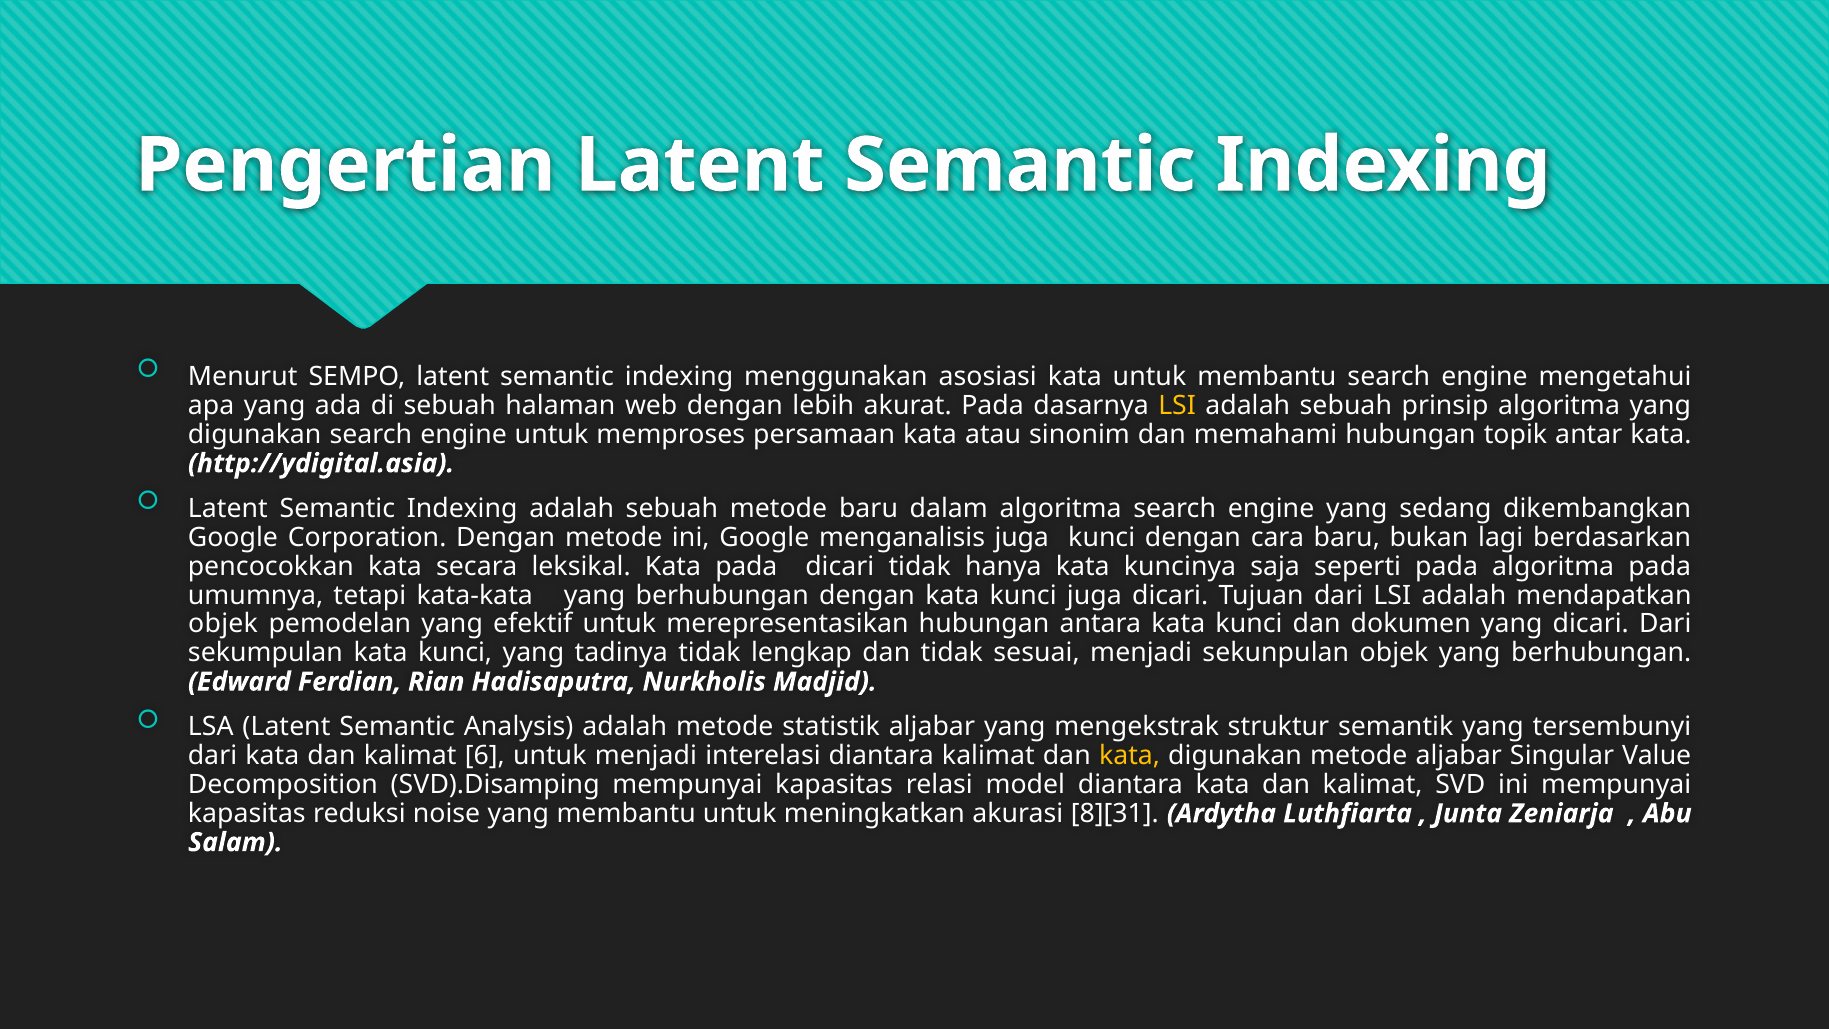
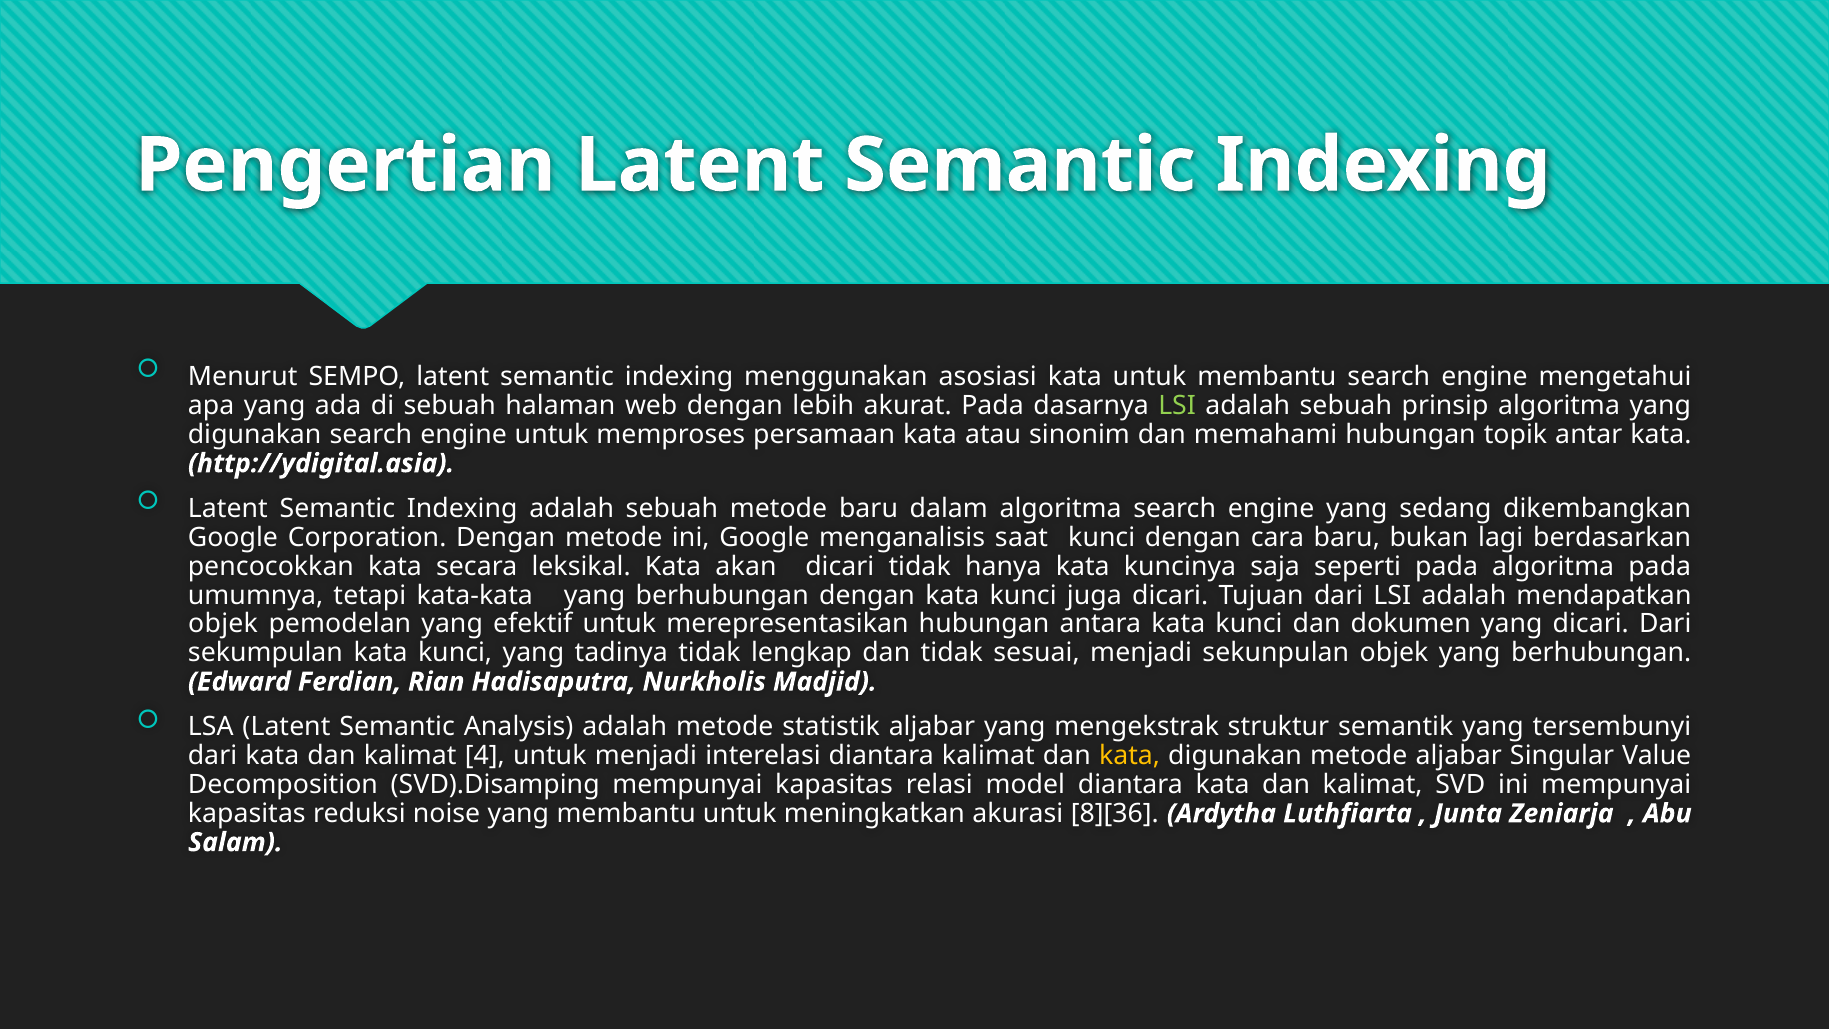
LSI colour: yellow -> light green (1177, 406)
menganalisis juga: juga -> saat (1022, 537)
Kata pada: pada -> akan (746, 566)
6: 6 -> 4 (485, 756)
8][31: 8][31 -> 8][36 (1115, 813)
